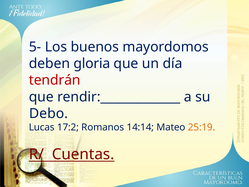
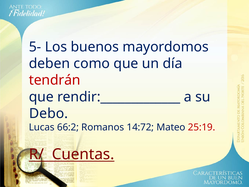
gloria: gloria -> como (92, 64)
17:2: 17:2 -> 66:2 (68, 127)
14:14: 14:14 -> 14:72 (140, 127)
25:19 colour: orange -> red (202, 127)
